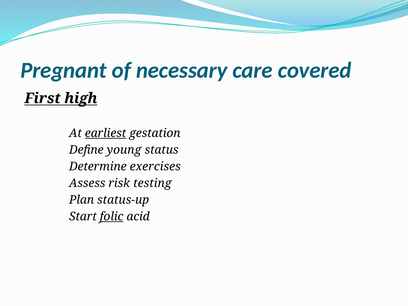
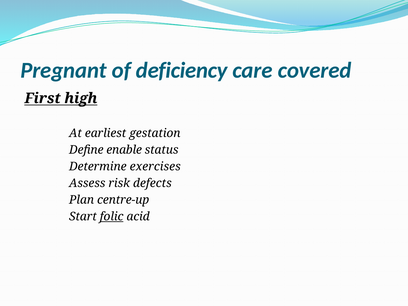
necessary: necessary -> deficiency (182, 70)
earliest underline: present -> none (106, 133)
young: young -> enable (124, 150)
testing: testing -> defects (152, 183)
status-up: status-up -> centre-up (123, 200)
